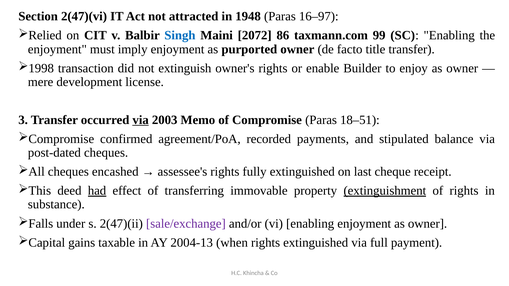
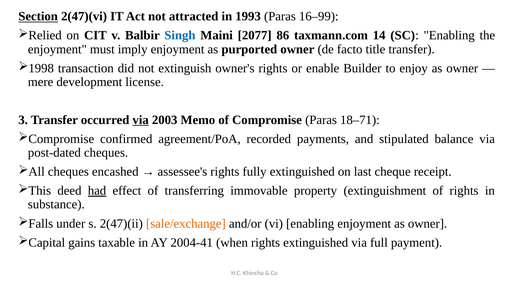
Section underline: none -> present (38, 16)
1948: 1948 -> 1993 (248, 16)
16–97: 16–97 -> 16–99 (319, 16)
2072: 2072 -> 2077 (255, 35)
99: 99 -> 14 (379, 35)
18–51: 18–51 -> 18–71 (360, 120)
extinguishment underline: present -> none (385, 191)
sale/exchange colour: purple -> orange (186, 224)
2004-13: 2004-13 -> 2004-41 (192, 243)
